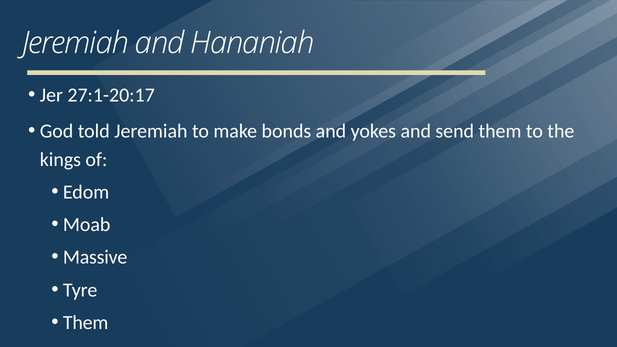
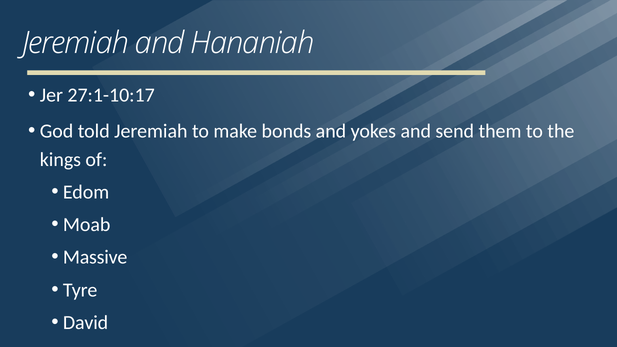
27:1-20:17: 27:1-20:17 -> 27:1-10:17 (111, 95)
Them: Them -> David (86, 323)
